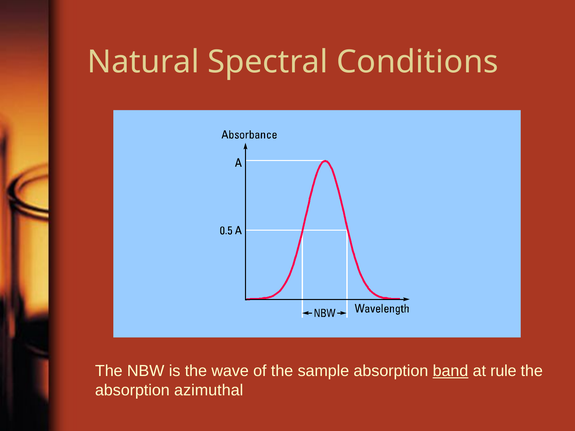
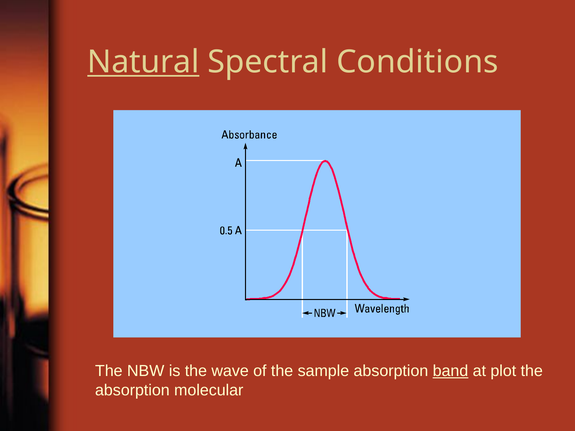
Natural underline: none -> present (143, 62)
rule: rule -> plot (503, 371)
azimuthal: azimuthal -> molecular (209, 390)
